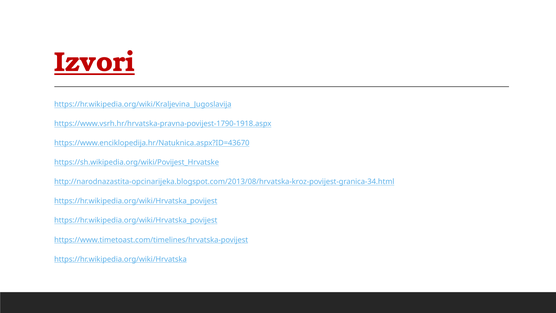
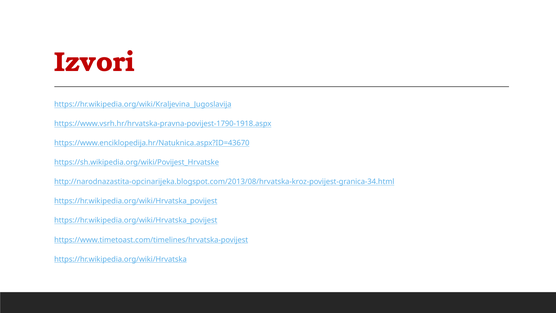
Izvori underline: present -> none (95, 62)
